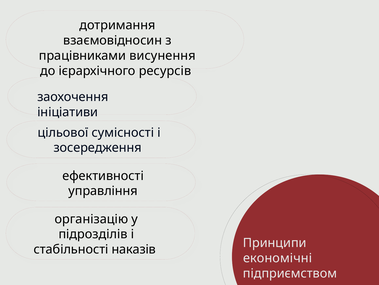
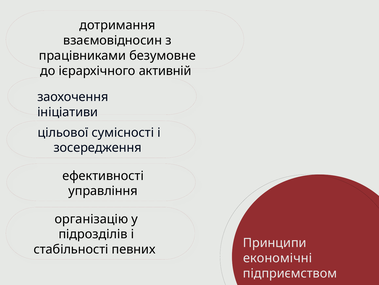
висунення: висунення -> безумовне (163, 55)
ресурсів: ресурсів -> активній (165, 71)
наказів: наказів -> певних (134, 249)
